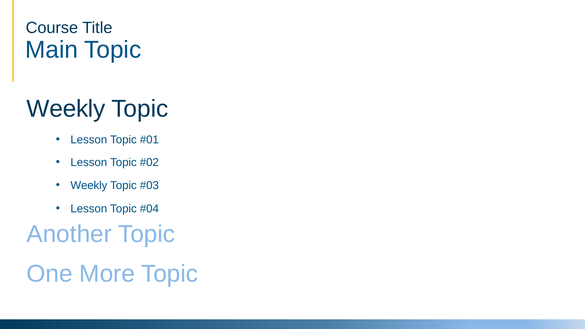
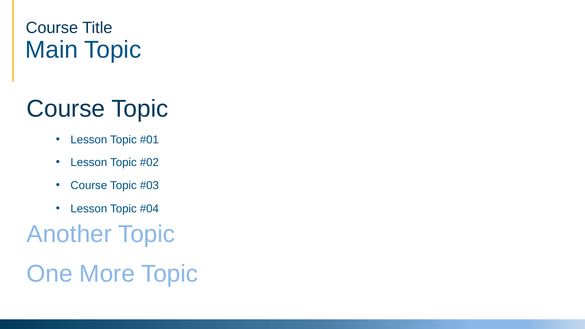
Weekly: Weekly -> Course (66, 109)
Weekly: Weekly -> Course (89, 185)
